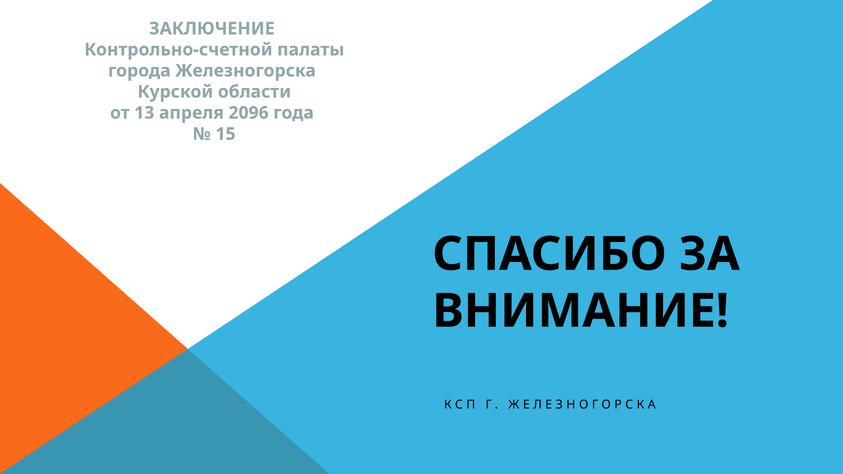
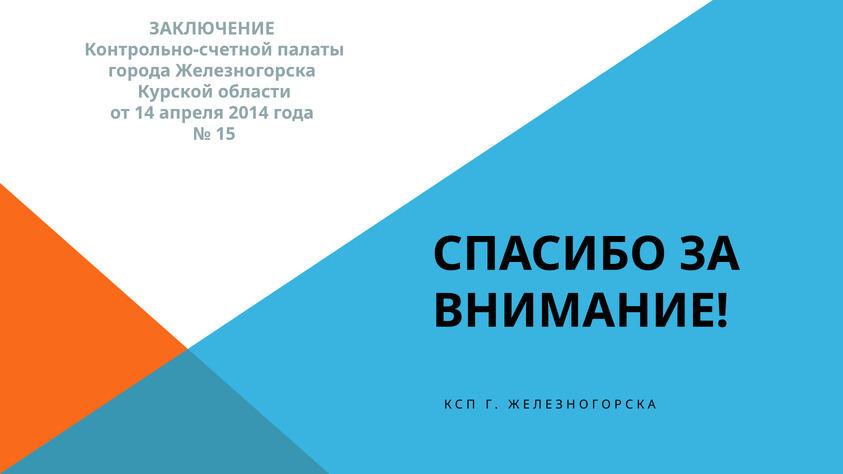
13: 13 -> 14 (144, 113)
2096: 2096 -> 2014 (249, 113)
